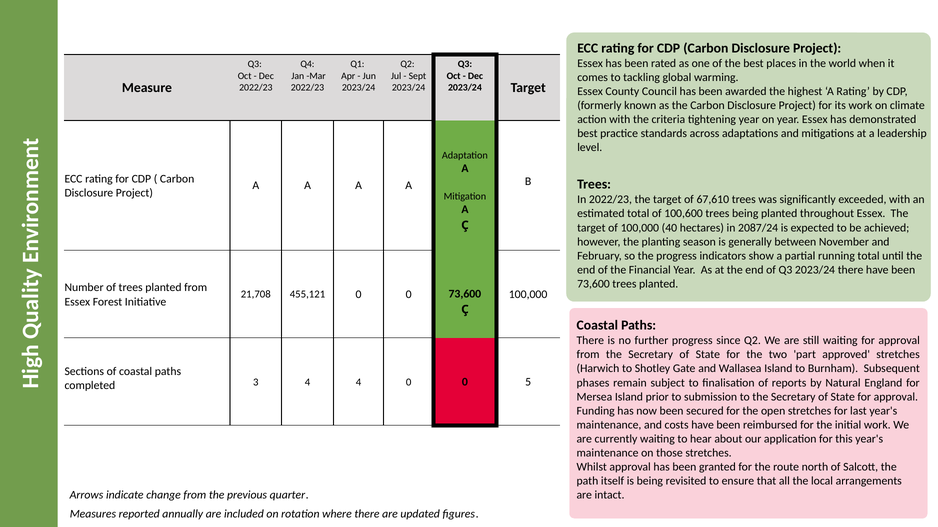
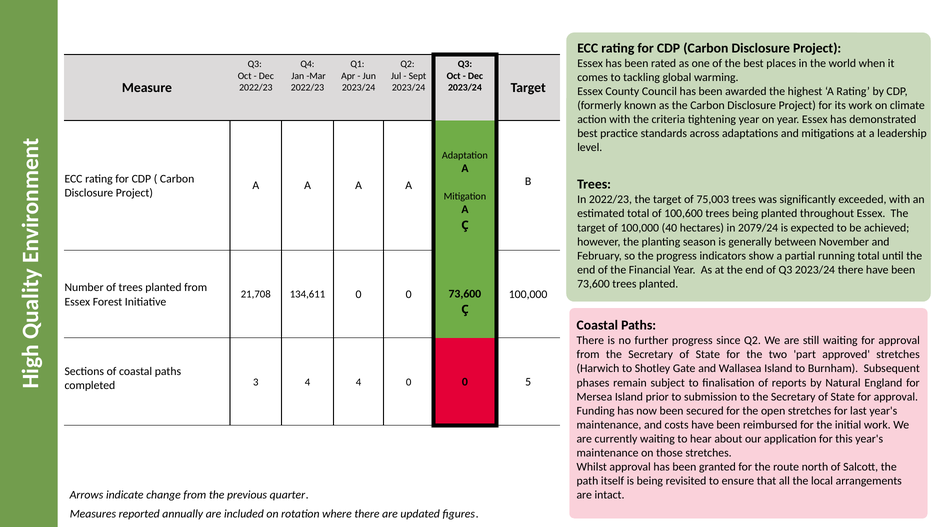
67,610: 67,610 -> 75,003 (713, 200)
2087/24: 2087/24 -> 2079/24 (758, 228)
455,121: 455,121 -> 134,611 (307, 295)
